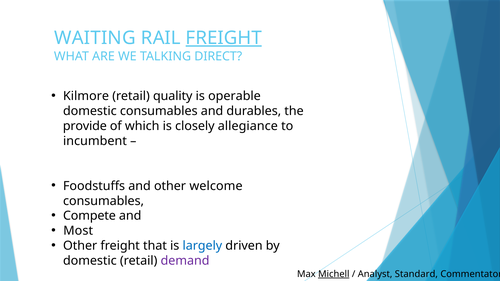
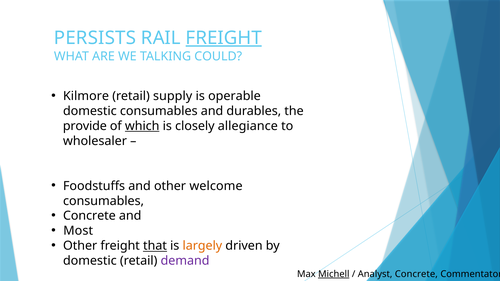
WAITING: WAITING -> PERSISTS (95, 38)
DIRECT: DIRECT -> COULD (218, 56)
quality: quality -> supply (173, 96)
which underline: none -> present (142, 126)
incumbent: incumbent -> wholesaler (95, 141)
Compete: Compete -> Concrete (89, 216)
that underline: none -> present (155, 246)
largely colour: blue -> orange (202, 246)
Analyst Standard: Standard -> Concrete (416, 274)
